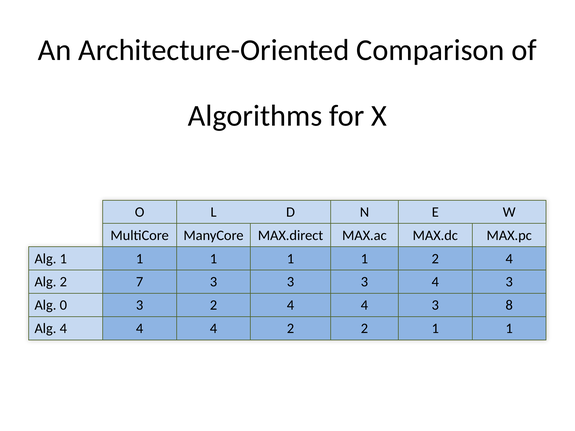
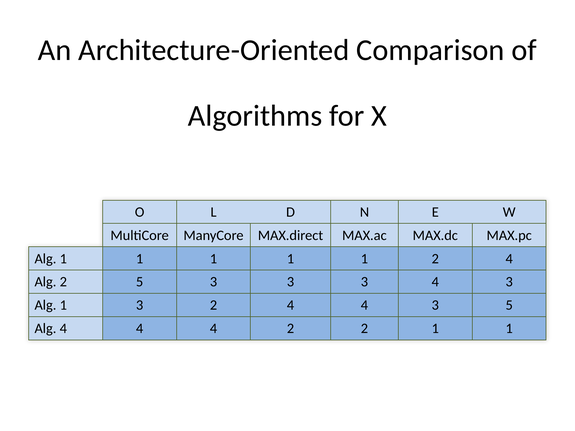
2 7: 7 -> 5 (140, 282)
0: 0 -> 1 (63, 305)
3 8: 8 -> 5 (509, 305)
